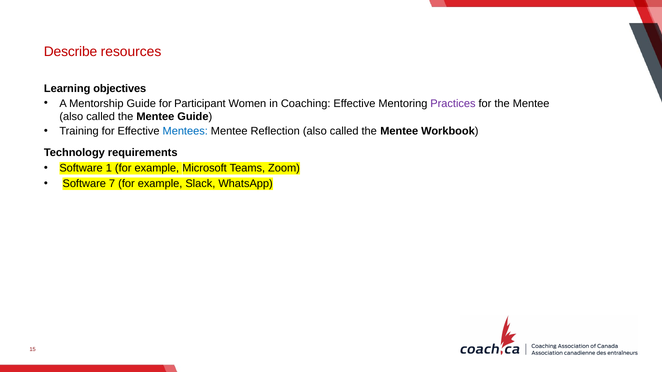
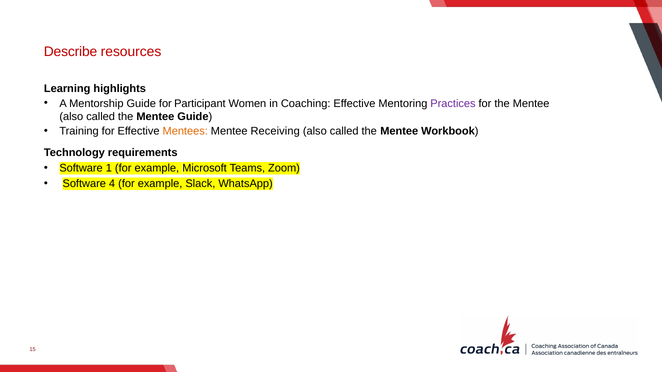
objectives: objectives -> highlights (120, 89)
Mentees colour: blue -> orange (185, 131)
Reflection: Reflection -> Receiving (275, 131)
7: 7 -> 4 (112, 184)
